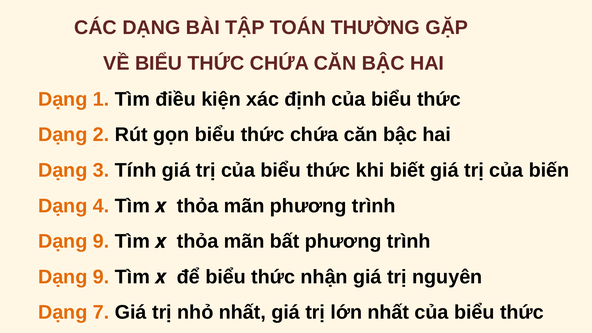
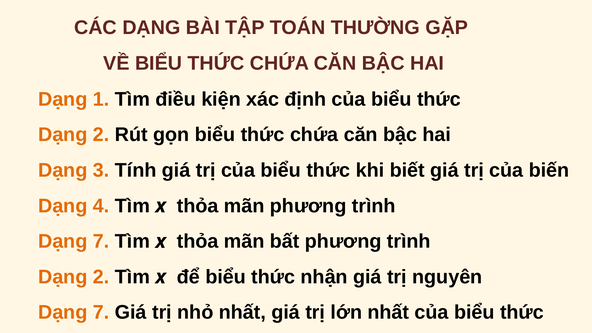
9: 9 -> 7 (101, 241)
9: 9 -> 2 (101, 277)
